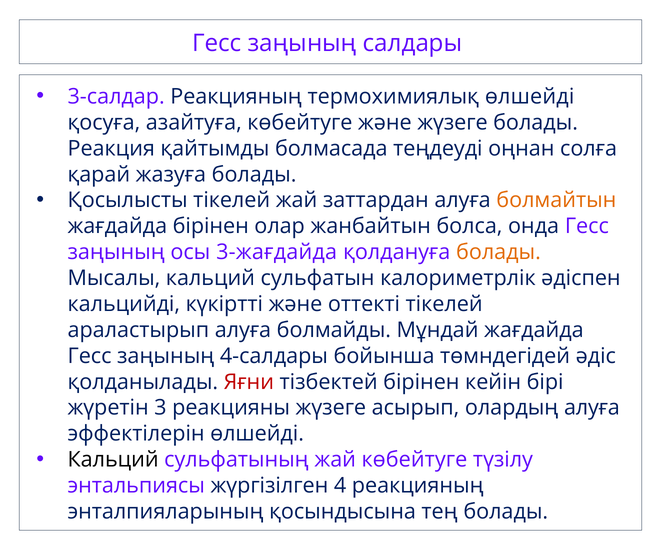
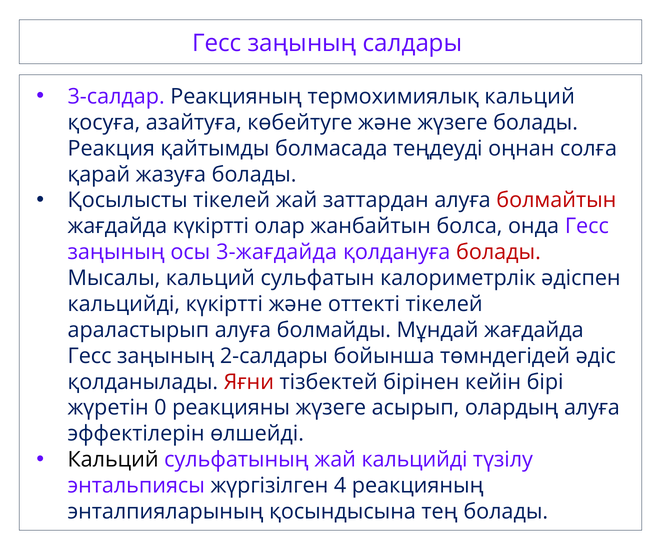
термохимиялық өлшейді: өлшейді -> кальций (530, 97)
болмайтын colour: orange -> red (556, 200)
жағдайда бірінен: бірінен -> күкіртті (211, 226)
болады colour: orange -> red (498, 252)
4-салдары: 4-салдары -> 2-салдары (274, 356)
3: 3 -> 0 (160, 408)
жай көбейтуге: көбейтуге -> кальцийді (415, 459)
